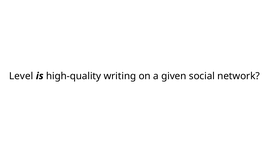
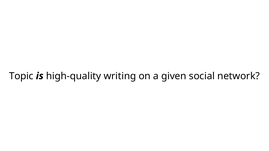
Level: Level -> Topic (21, 76)
